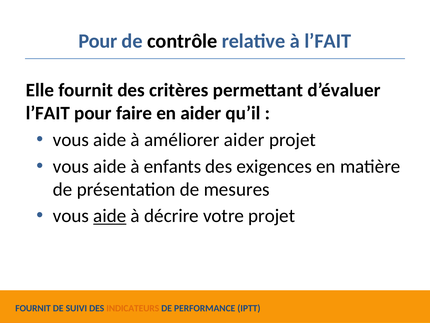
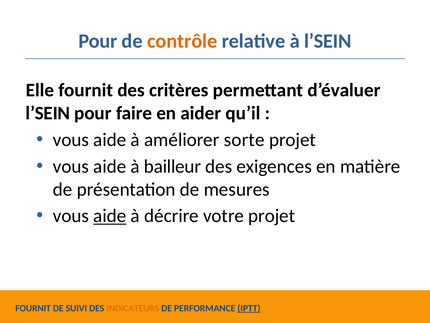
contrôle colour: black -> orange (182, 41)
à l’FAIT: l’FAIT -> l’SEIN (328, 41)
l’FAIT: l’FAIT -> l’SEIN (48, 113)
améliorer aider: aider -> sorte (244, 140)
enfants: enfants -> bailleur (173, 166)
IPTT underline: none -> present (249, 308)
